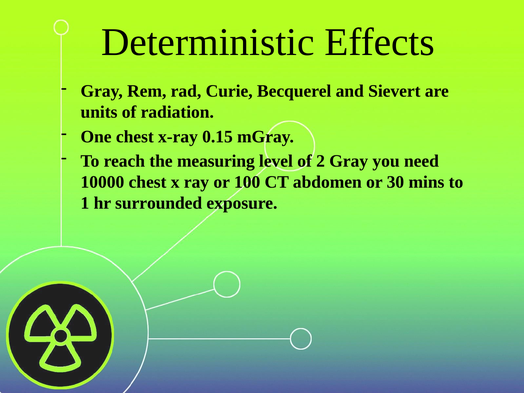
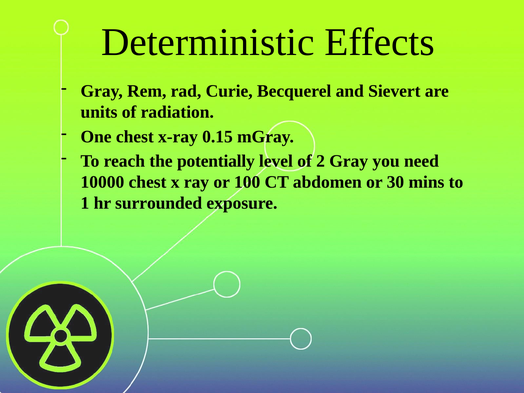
measuring: measuring -> potentially (216, 161)
